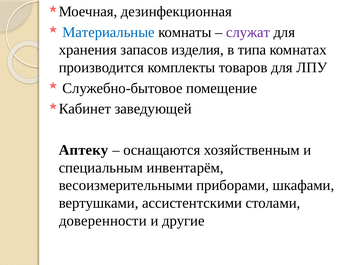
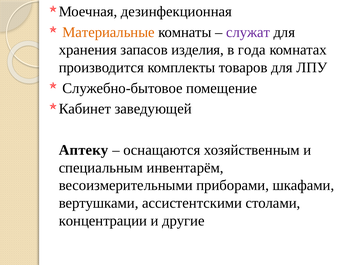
Материальные colour: blue -> orange (109, 32)
типа: типа -> года (252, 50)
доверенности: доверенности -> концентрации (103, 220)
